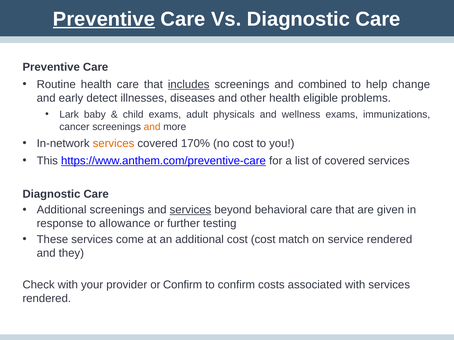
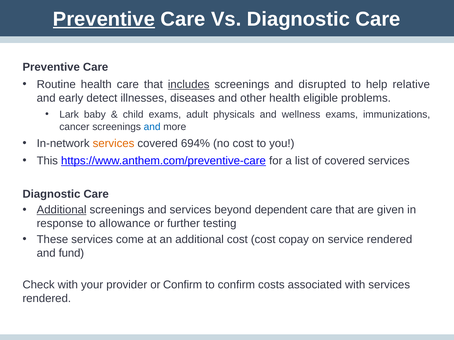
combined: combined -> disrupted (322, 85)
change: change -> relative (411, 85)
and colour: orange -> blue (152, 127)
170%: 170% -> 694% (195, 144)
Additional underline: none -> present (62, 210)
services underline: present -> none (190, 210)
behavioral: behavioral -> dependent (281, 210)
match: match -> copay (294, 240)
they: they -> fund (71, 253)
